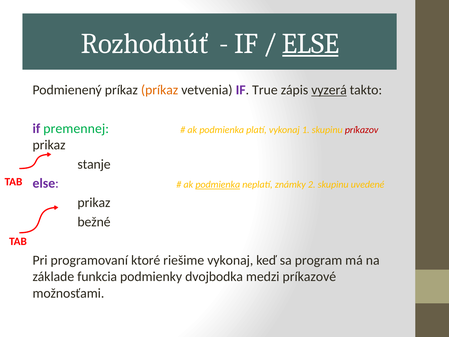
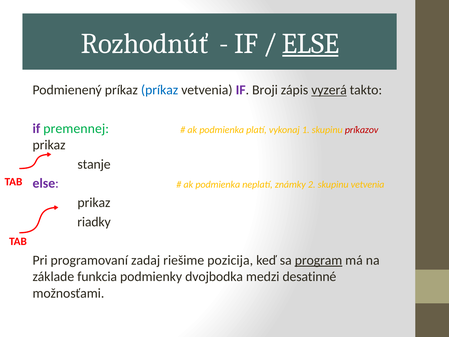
príkaz colour: orange -> blue (160, 90)
True: True -> Broji (265, 90)
podmienka underline: present -> none (218, 184)
skupinu uvedené: uvedené -> vetvenia (368, 184)
bežné: bežné -> riadky (94, 222)
ktoré: ktoré -> zadaj (146, 260)
riešime vykonaj: vykonaj -> pozicija (230, 260)
program underline: none -> present (319, 260)
príkazové: príkazové -> desatinné (309, 277)
